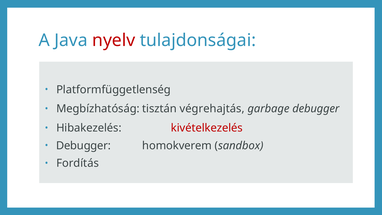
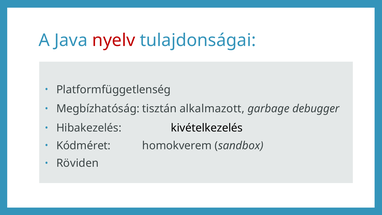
végrehajtás: végrehajtás -> alkalmazott (212, 109)
kivételkezelés colour: red -> black (207, 128)
Debugger: Debugger -> Kódméret (83, 146)
Fordítás: Fordítás -> Röviden (78, 163)
